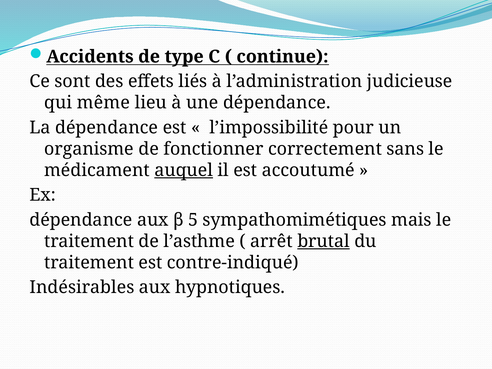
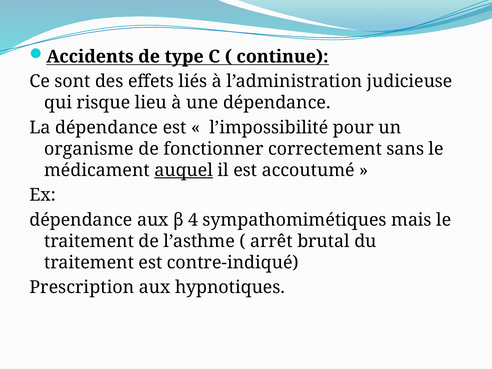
même: même -> risque (103, 103)
5: 5 -> 4 (193, 220)
brutal underline: present -> none (324, 241)
Indésirables: Indésirables -> Prescription (82, 287)
